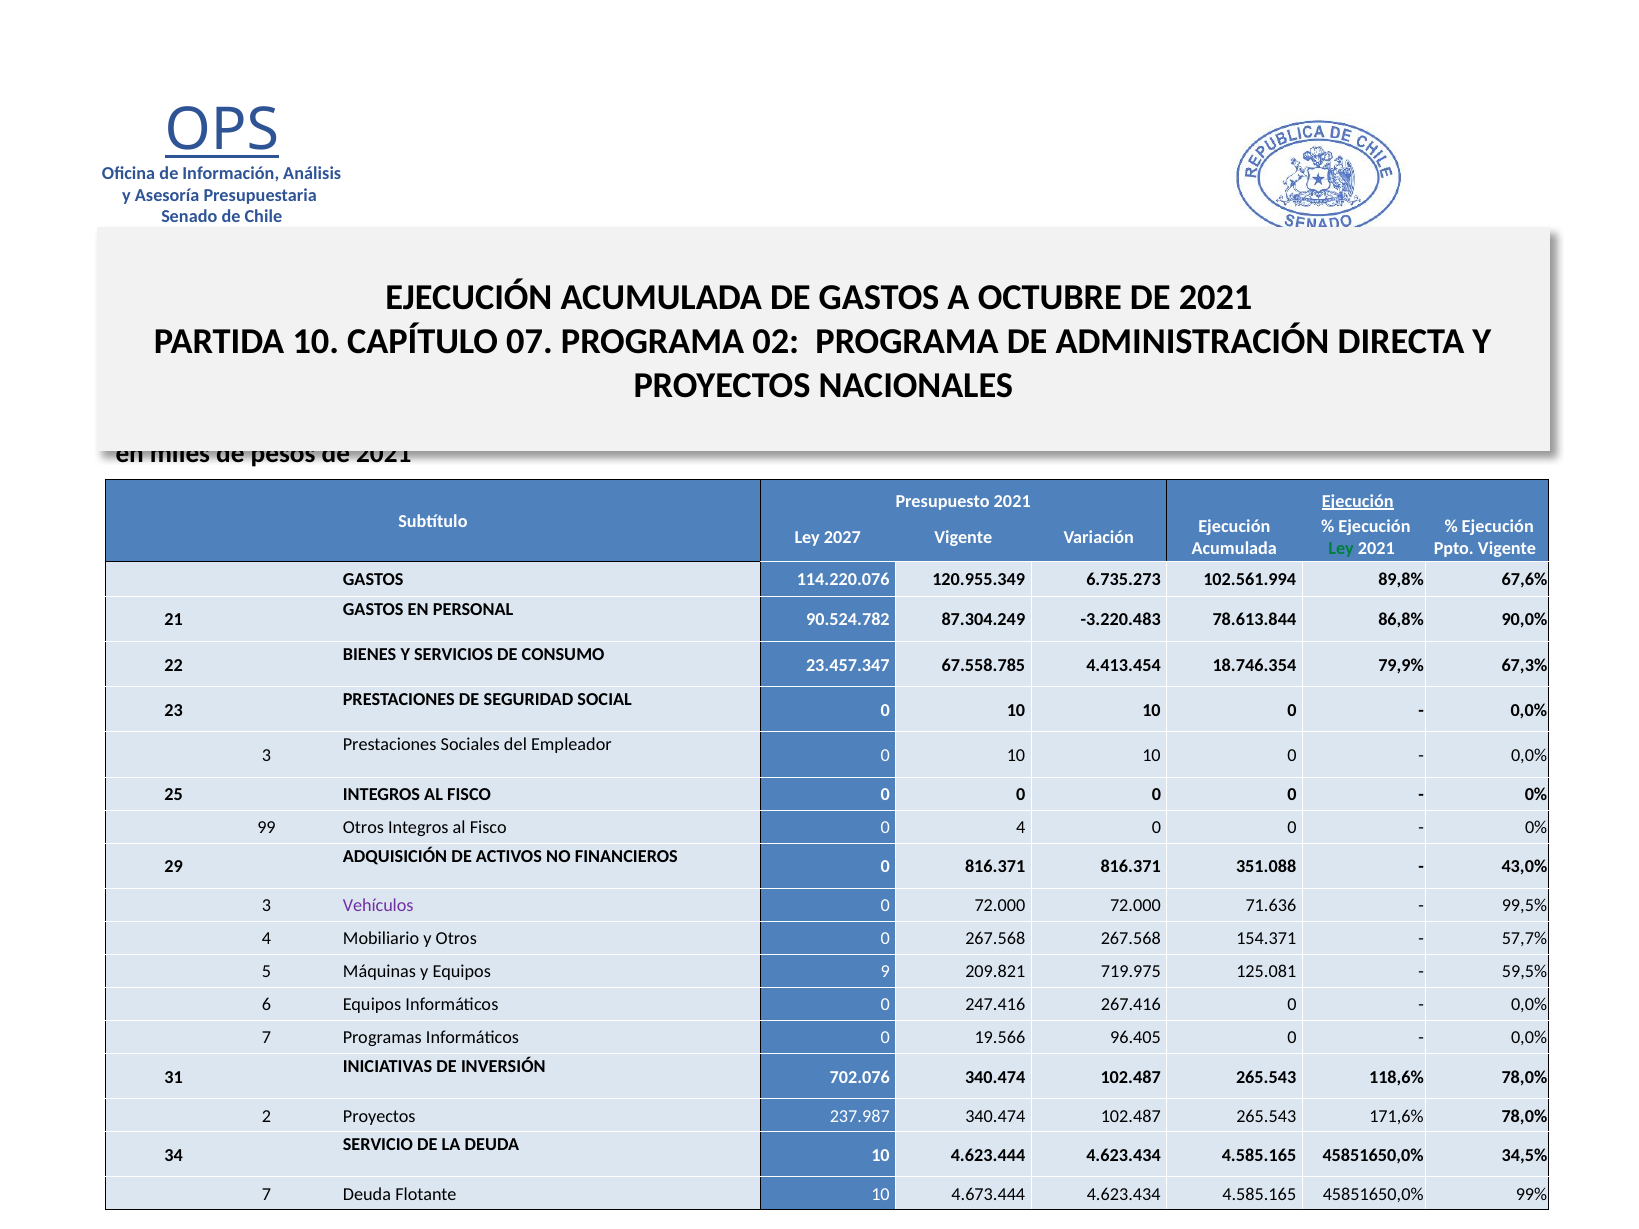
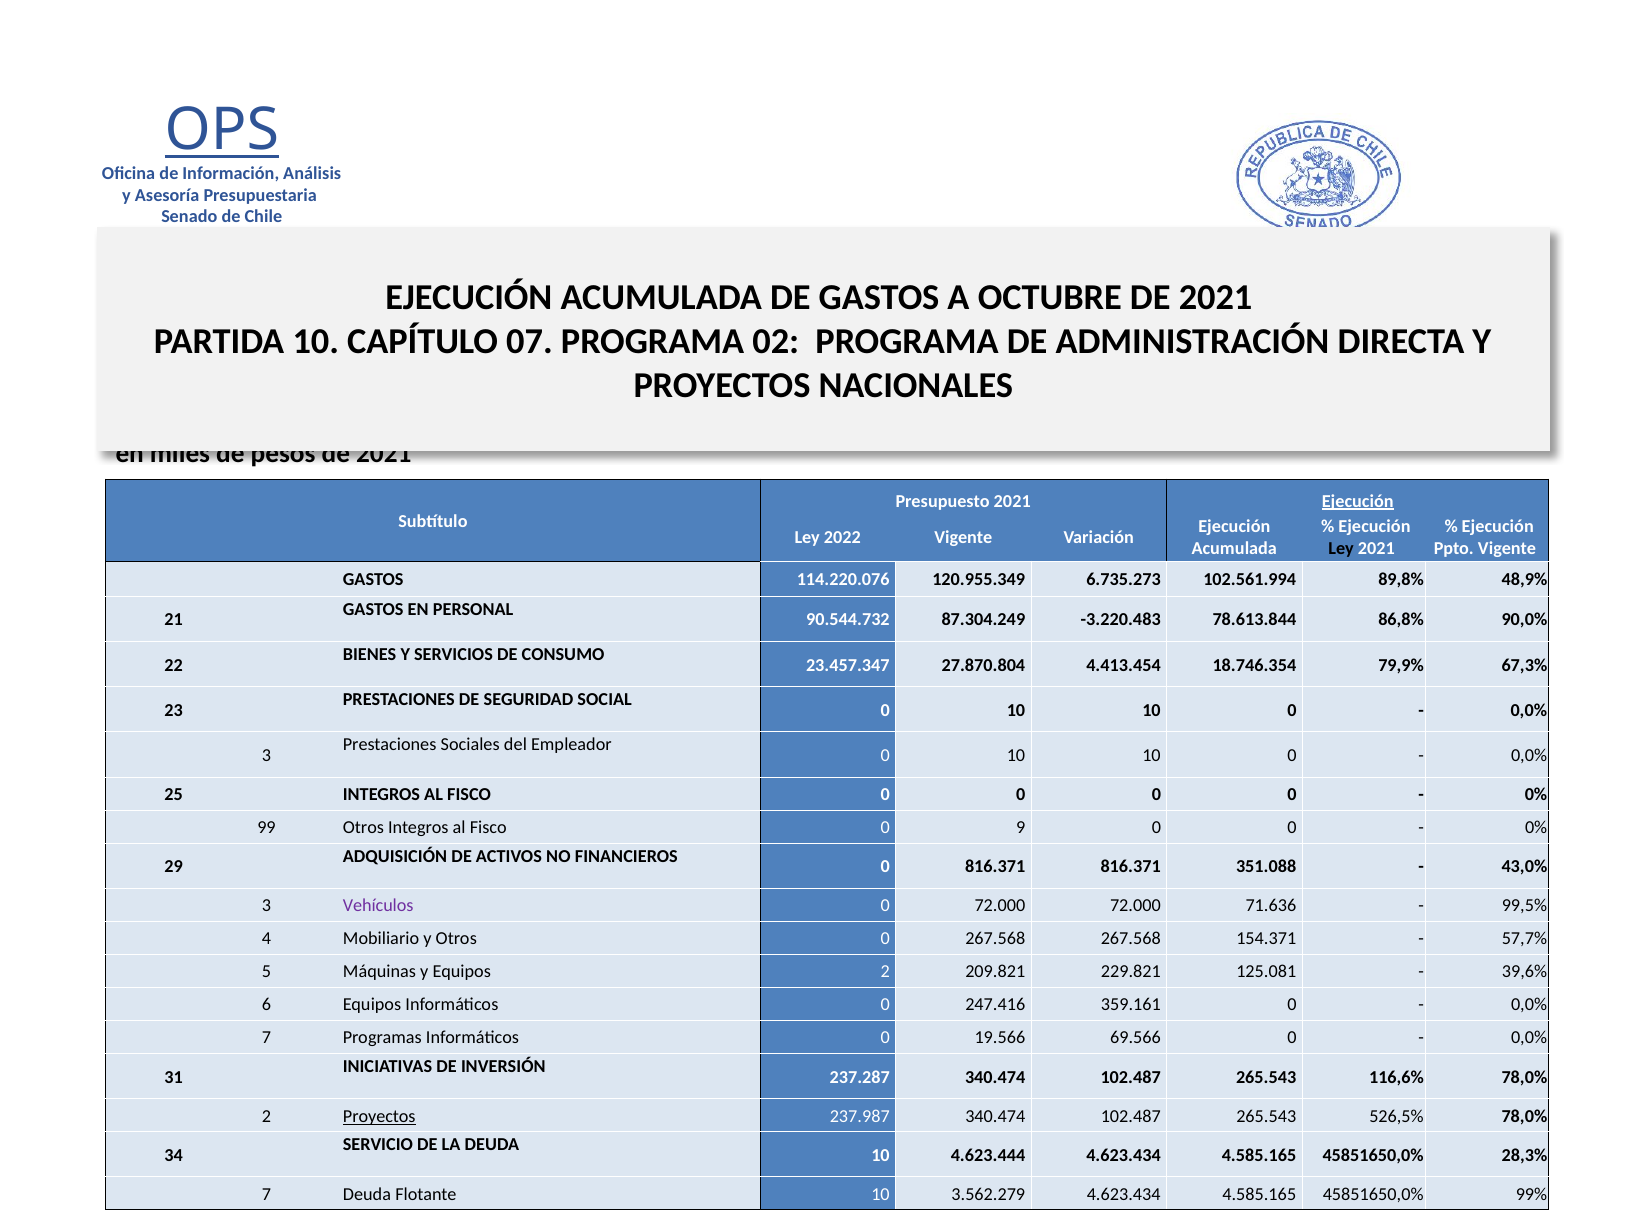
2027: 2027 -> 2022 (842, 538)
Ley colour: green -> black (1341, 549)
67,6%: 67,6% -> 48,9% (1524, 580)
90.524.782: 90.524.782 -> 90.544.732 (848, 620)
67.558.785: 67.558.785 -> 27.870.804 (983, 665)
0 4: 4 -> 9 (1021, 828)
Equipos 9: 9 -> 2 (885, 972)
719.975: 719.975 -> 229.821 (1131, 972)
59,5%: 59,5% -> 39,6% (1524, 972)
267.416: 267.416 -> 359.161 (1131, 1005)
96.405: 96.405 -> 69.566 (1135, 1038)
702.076: 702.076 -> 237.287 (860, 1077)
118,6%: 118,6% -> 116,6% (1396, 1077)
Proyectos underline: none -> present (379, 1116)
171,6%: 171,6% -> 526,5% (1396, 1116)
34,5%: 34,5% -> 28,3% (1524, 1156)
4.673.444: 4.673.444 -> 3.562.279 (988, 1195)
